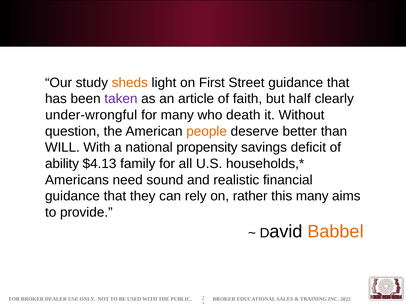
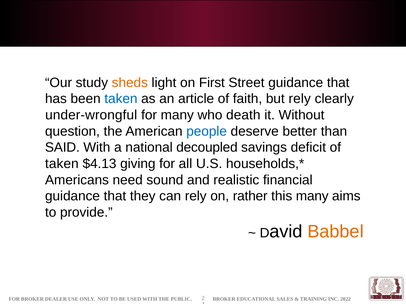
taken colour: purple -> blue (121, 99)
but half: half -> rely (300, 99)
people colour: orange -> blue (207, 131)
WILL: WILL -> SAID (62, 148)
propensity: propensity -> decoupled (207, 148)
ability: ability -> taken (62, 164)
family: family -> giving (138, 164)
